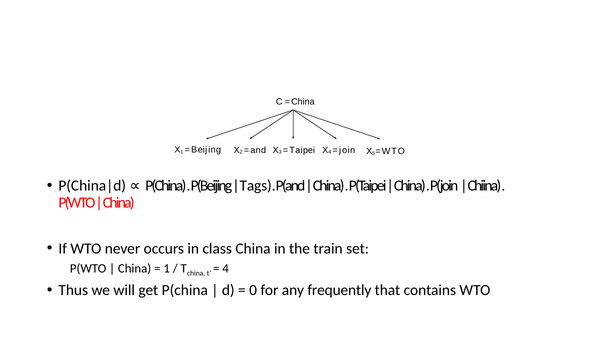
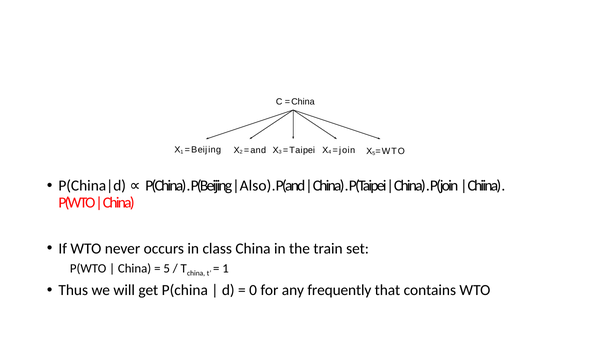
Tags: Tags -> Also (256, 186)
1: 1 -> 5 (167, 268)
4: 4 -> 1 (226, 268)
